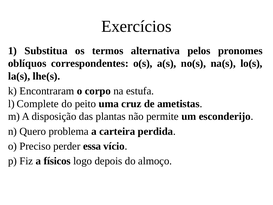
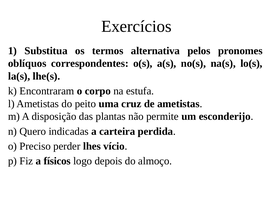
l Complete: Complete -> Ametistas (38, 104)
problema: problema -> indicadas (69, 131)
essa: essa -> lhes (92, 146)
